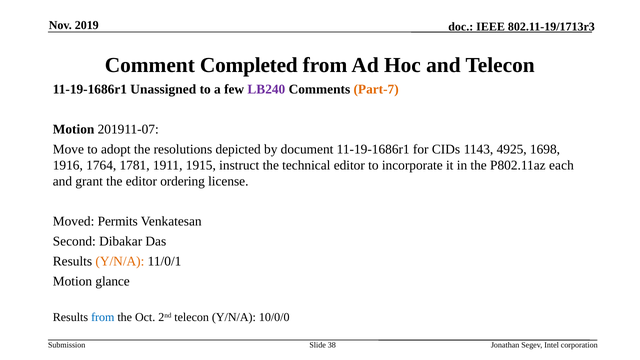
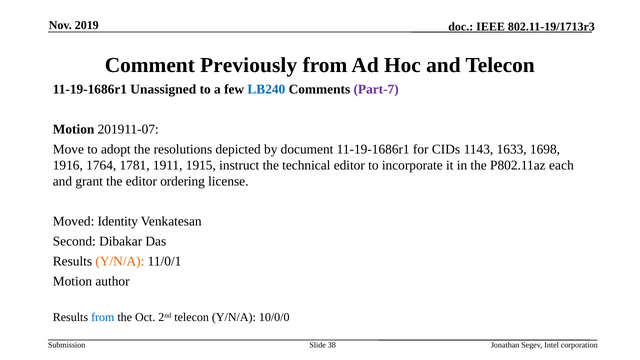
Completed: Completed -> Previously (249, 65)
LB240 colour: purple -> blue (266, 89)
Part-7 colour: orange -> purple (376, 89)
4925: 4925 -> 1633 (512, 149)
Permits: Permits -> Identity (118, 221)
glance: glance -> author (113, 281)
